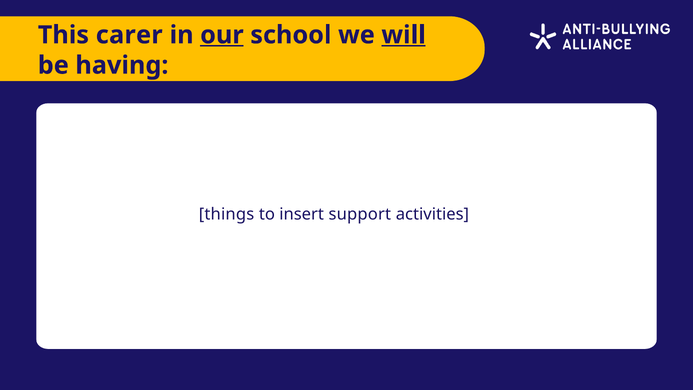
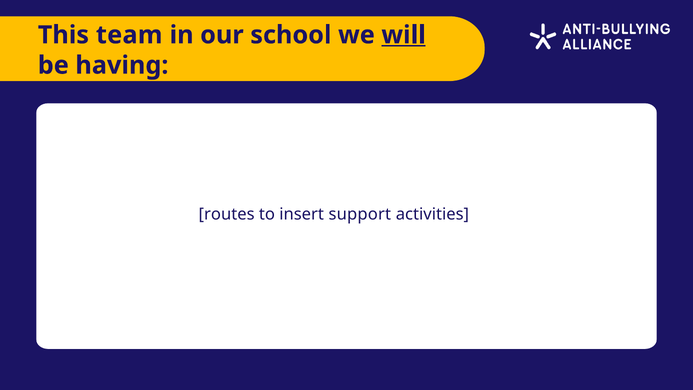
carer: carer -> team (129, 35)
our underline: present -> none (222, 35)
things: things -> routes (227, 214)
